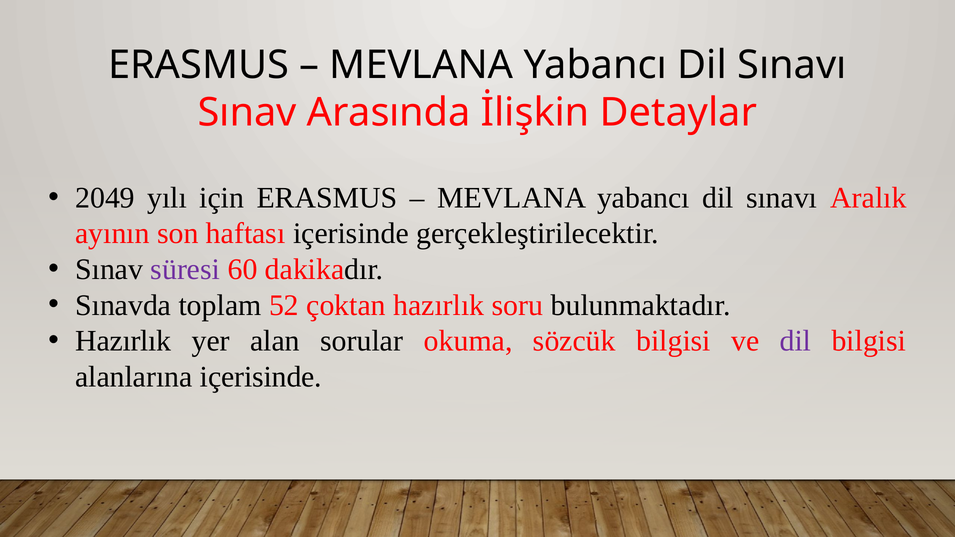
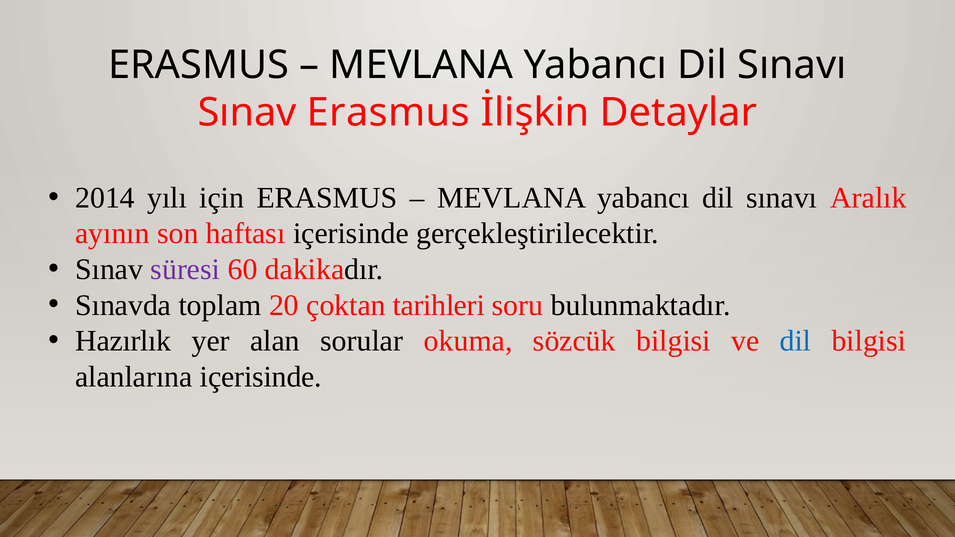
Sınav Arasında: Arasında -> Erasmus (388, 113)
2049: 2049 -> 2014 (105, 198)
52: 52 -> 20 (284, 305)
çoktan hazırlık: hazırlık -> tarihleri (439, 305)
dil colour: purple -> blue (795, 341)
